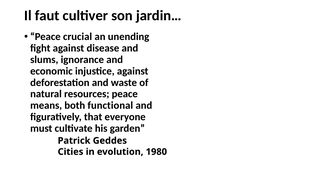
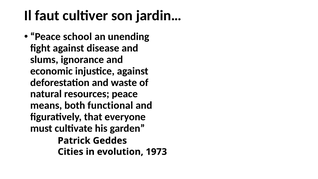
crucial: crucial -> school (78, 37)
1980: 1980 -> 1973 (156, 152)
